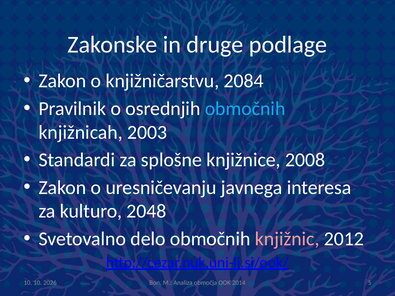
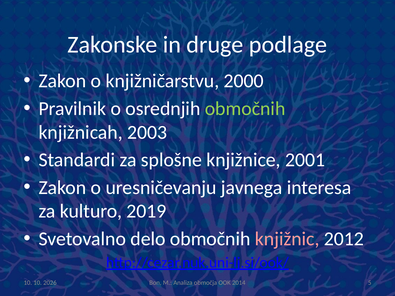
2084: 2084 -> 2000 (244, 81)
območnih colour: light blue -> light green (245, 109)
2008: 2008 -> 2001 (305, 160)
2048: 2048 -> 2019 (146, 211)
